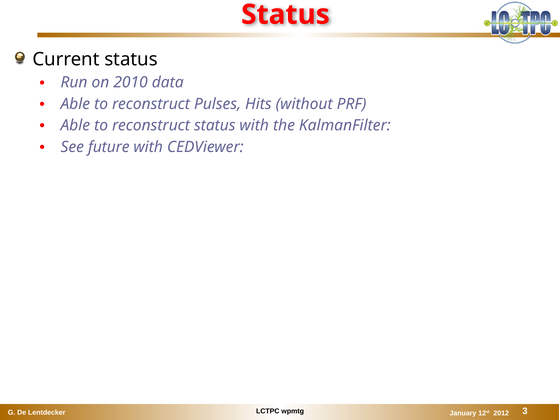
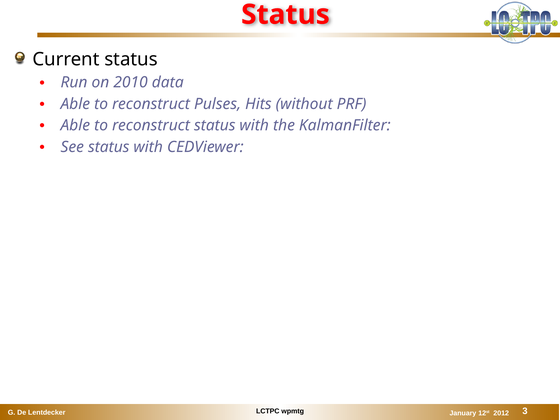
See future: future -> status (109, 147)
